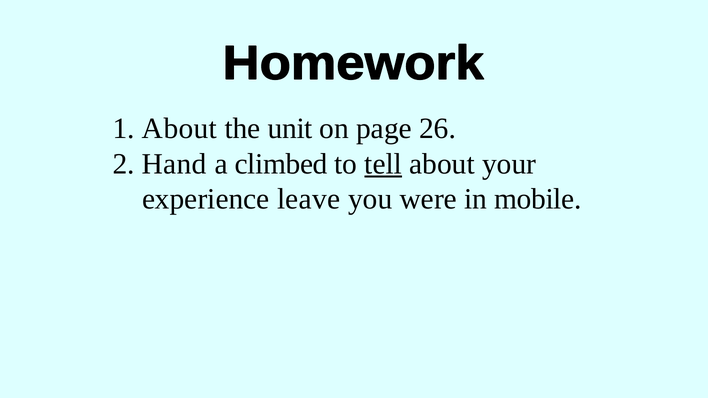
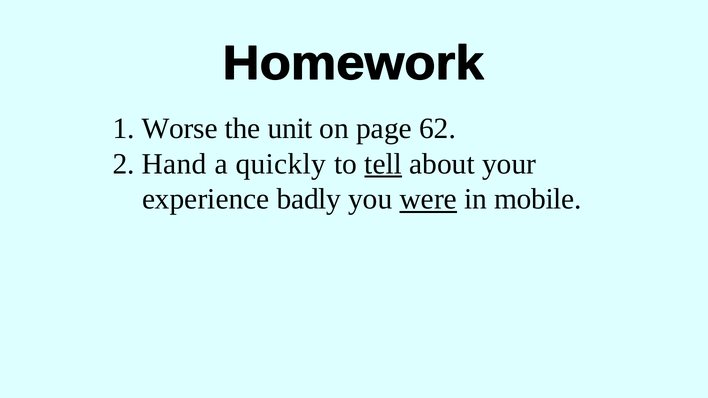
1 About: About -> Worse (180, 129)
26: 26 -> 62 (438, 129)
climbed: climbed -> quickly (281, 164)
leave: leave -> badly (309, 199)
were underline: none -> present (428, 199)
